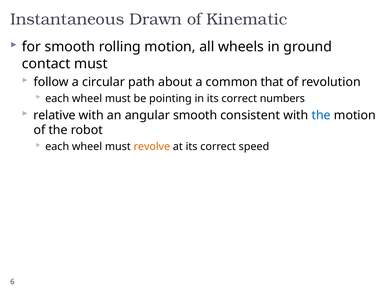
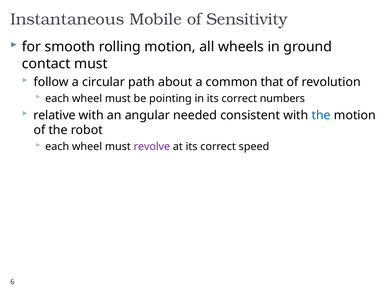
Drawn: Drawn -> Mobile (156, 19)
Kinematic: Kinematic -> Sensitivity (247, 19)
angular smooth: smooth -> needed (195, 115)
revolve colour: orange -> purple (152, 147)
